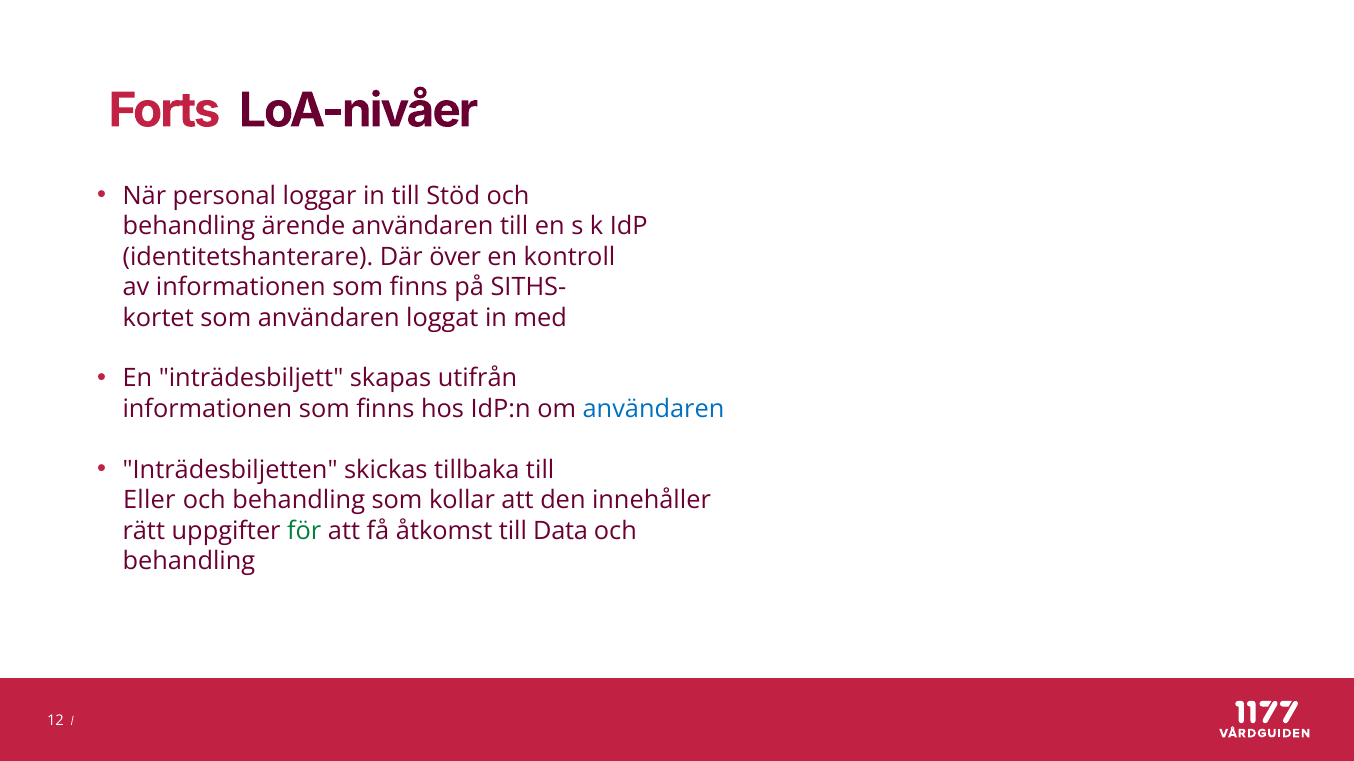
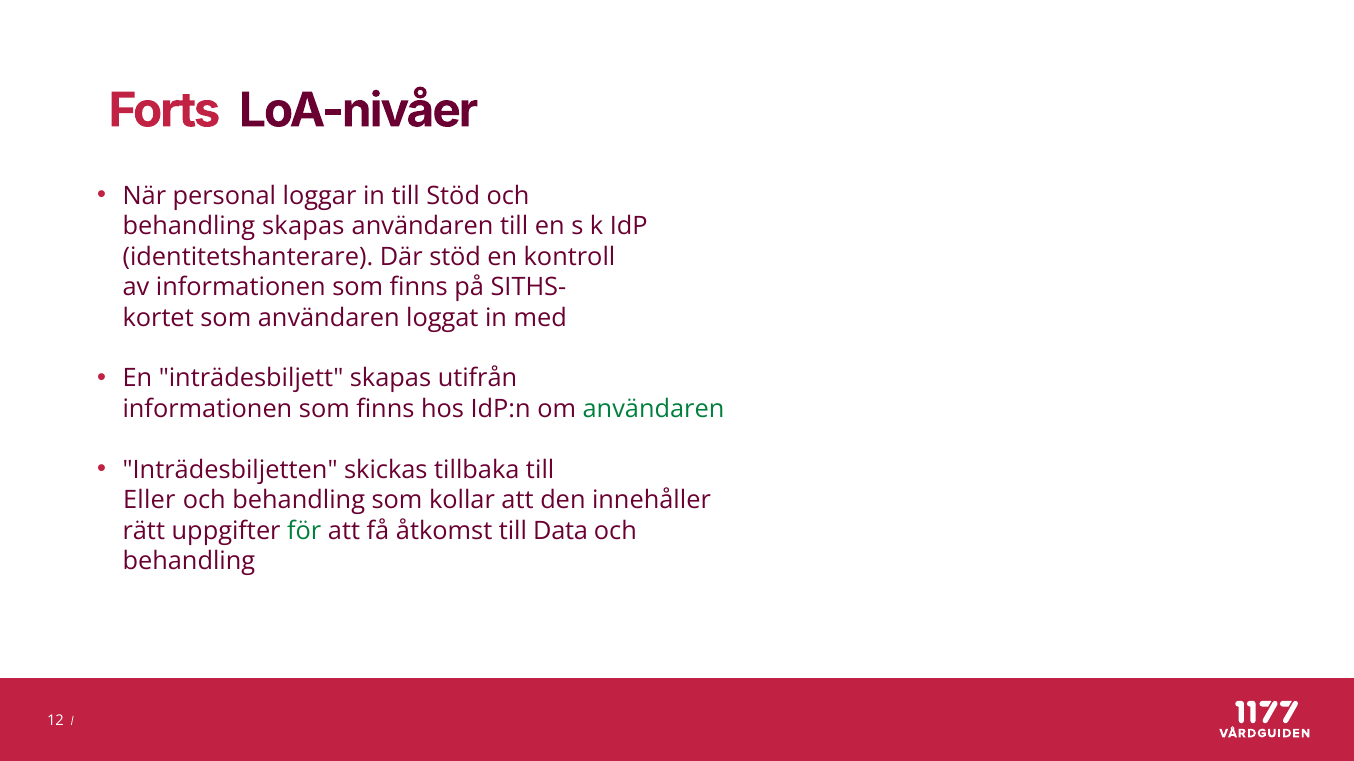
behandling ärende: ärende -> skapas (303, 227)
Där över: över -> stöd (455, 257)
användaren colour: blue -> green (653, 409)
